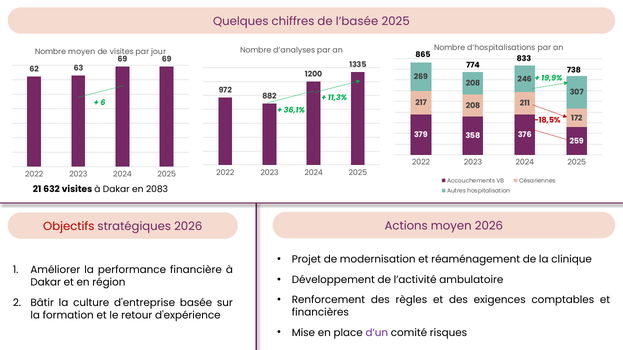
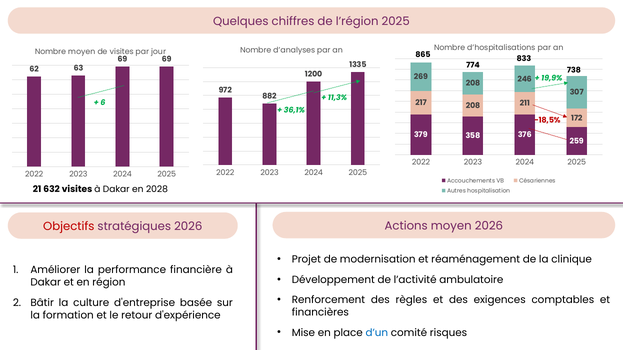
l’basée: l’basée -> l’région (357, 21)
2083: 2083 -> 2028 (157, 190)
d’un colour: purple -> blue (377, 333)
